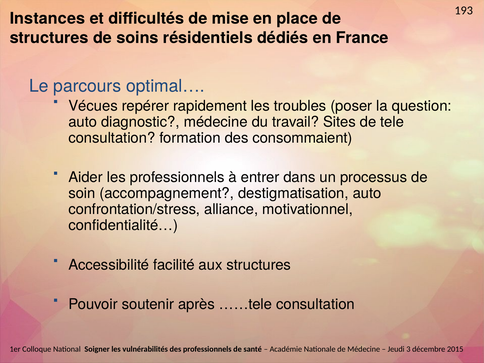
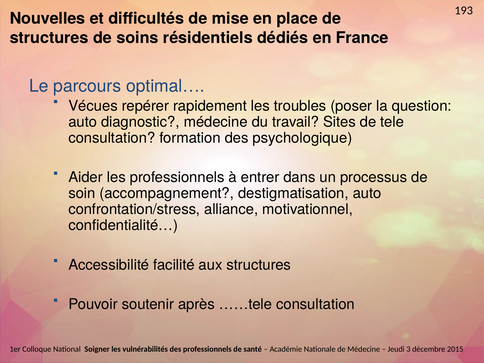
Instances: Instances -> Nouvelles (47, 18)
consommaient: consommaient -> psychologique (302, 138)
